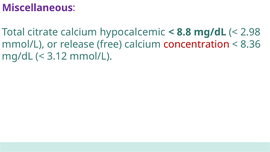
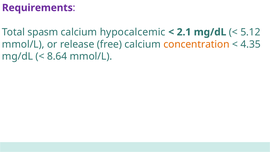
Miscellaneous: Miscellaneous -> Requirements (37, 8)
citrate: citrate -> spasm (43, 32)
8.8: 8.8 -> 2.1 (184, 32)
2.98: 2.98 -> 5.12 (250, 32)
concentration colour: red -> orange (196, 44)
8.36: 8.36 -> 4.35 (251, 44)
3.12: 3.12 -> 8.64 (57, 56)
